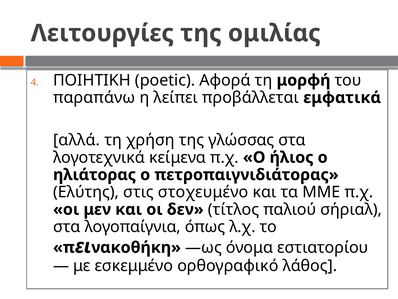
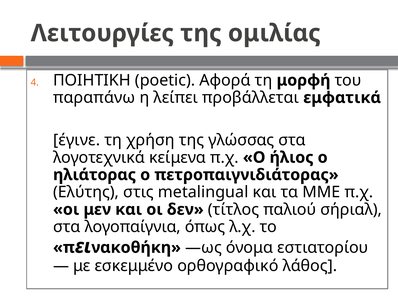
αλλά: αλλά -> έγινε (77, 140)
στοχευμένο: στοχευμένο -> metalingual (203, 192)
